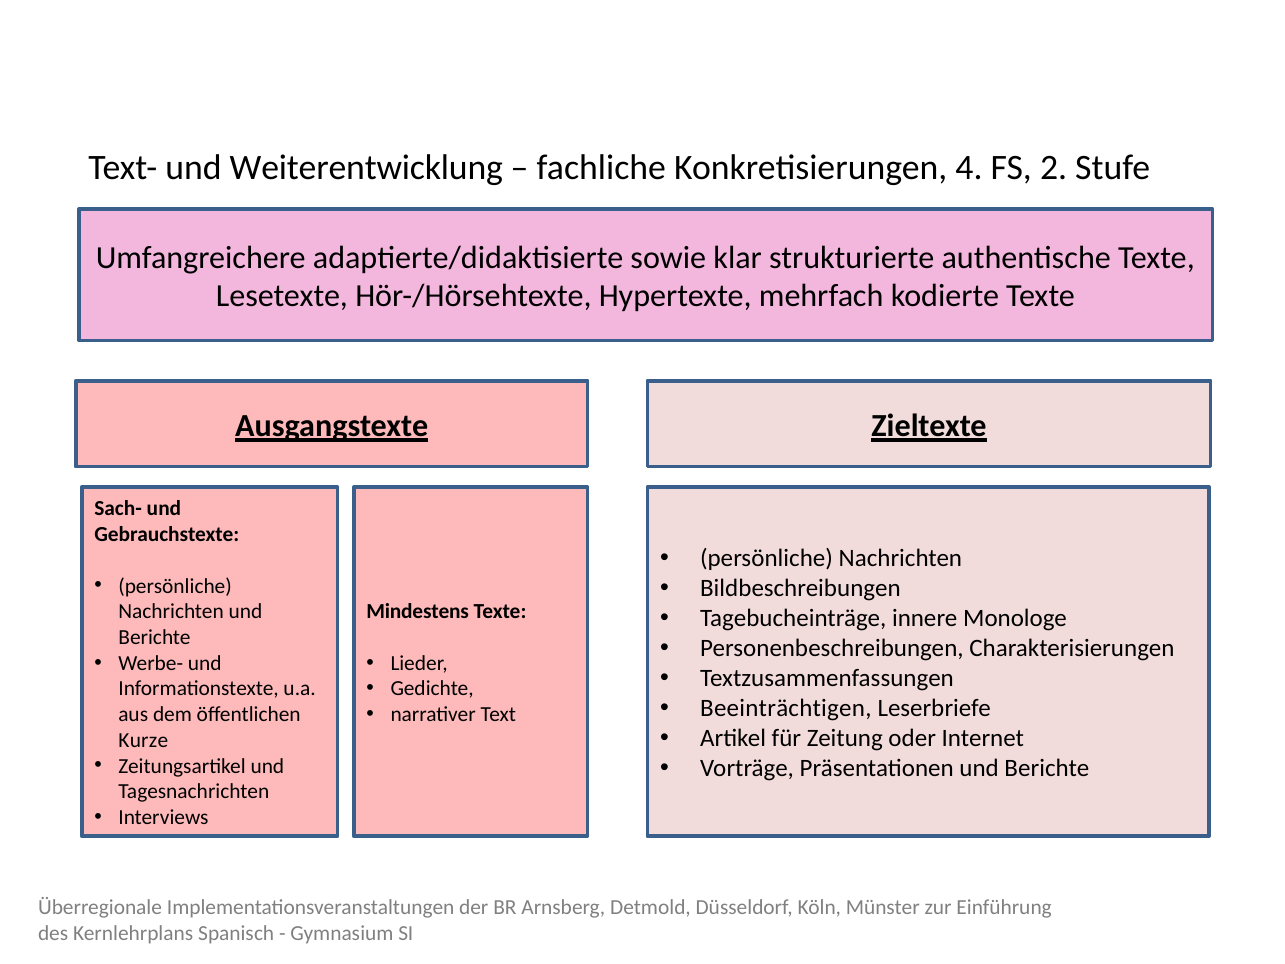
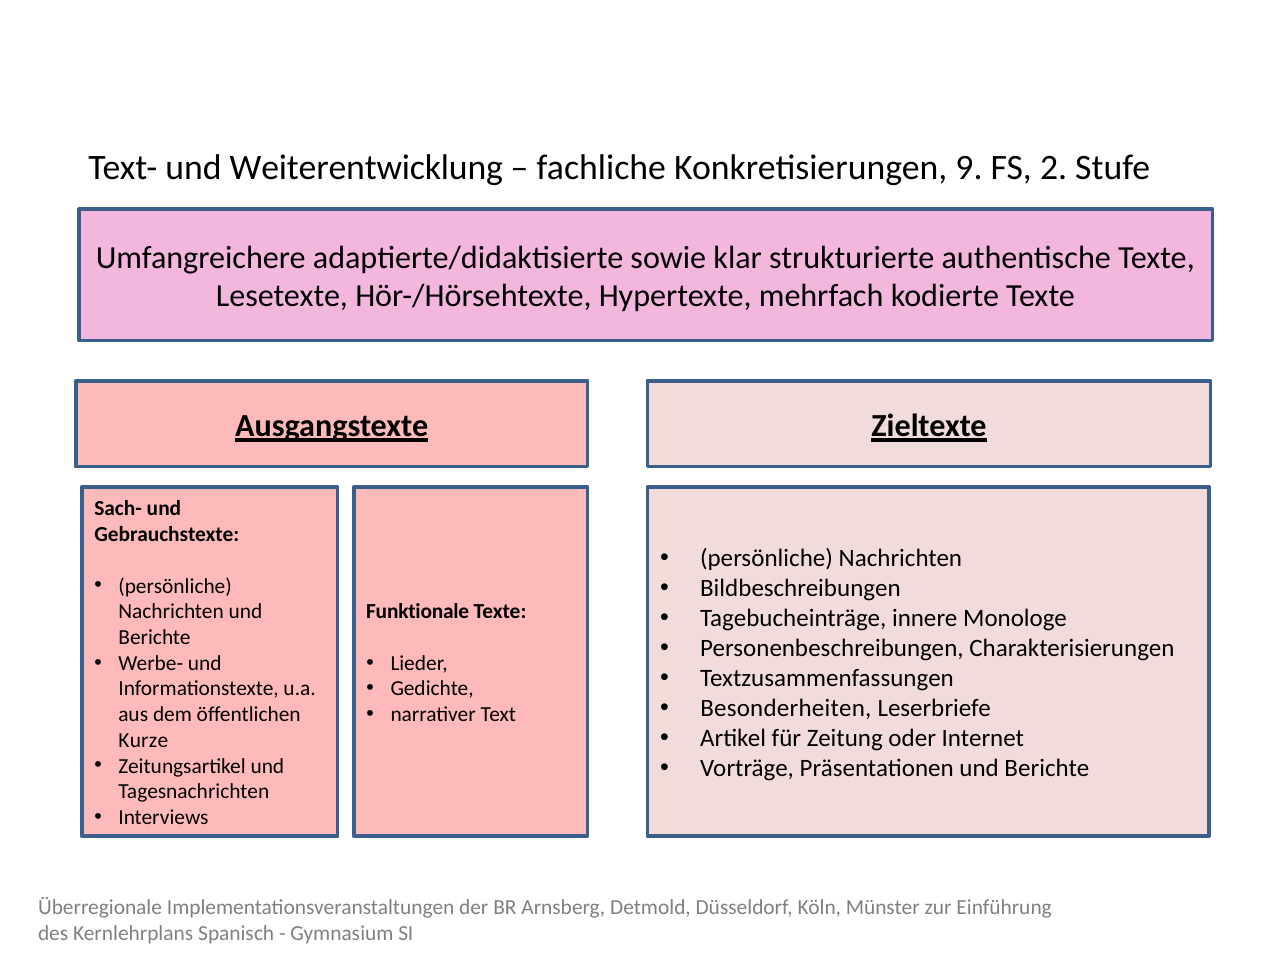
4: 4 -> 9 (969, 168)
Mindestens: Mindestens -> Funktionale (418, 612)
Beeinträchtigen: Beeinträchtigen -> Besonderheiten (786, 708)
